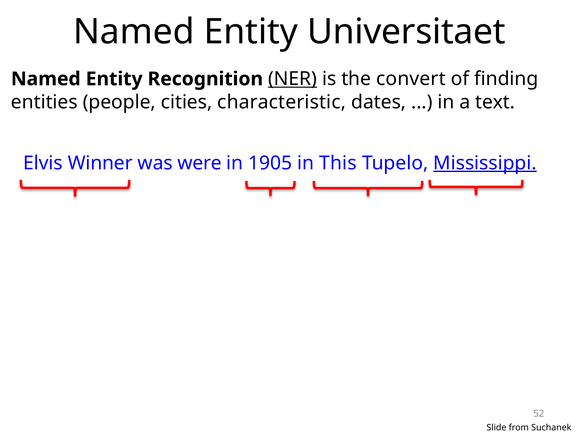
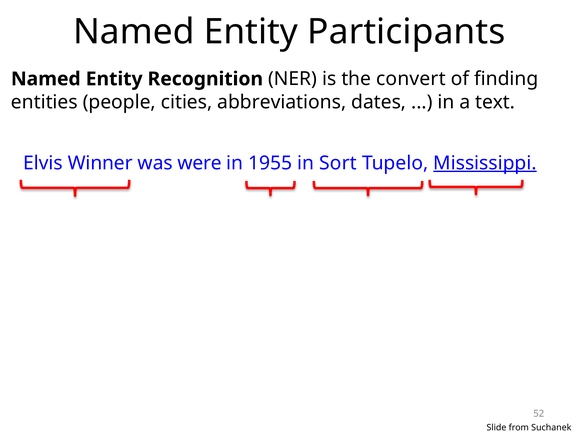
Universitaet: Universitaet -> Participants (406, 32)
NER underline: present -> none (293, 79)
characteristic: characteristic -> abbreviations (282, 102)
1905: 1905 -> 1955 (270, 163)
This: This -> Sort (338, 163)
